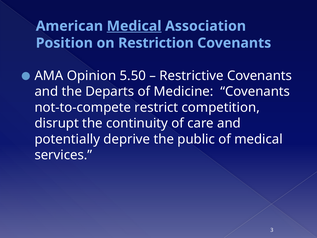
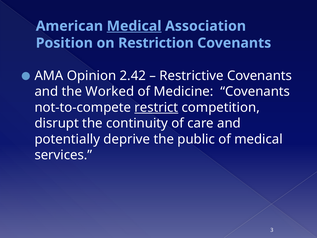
5.50: 5.50 -> 2.42 (133, 76)
Departs: Departs -> Worked (110, 92)
restrict underline: none -> present (156, 107)
